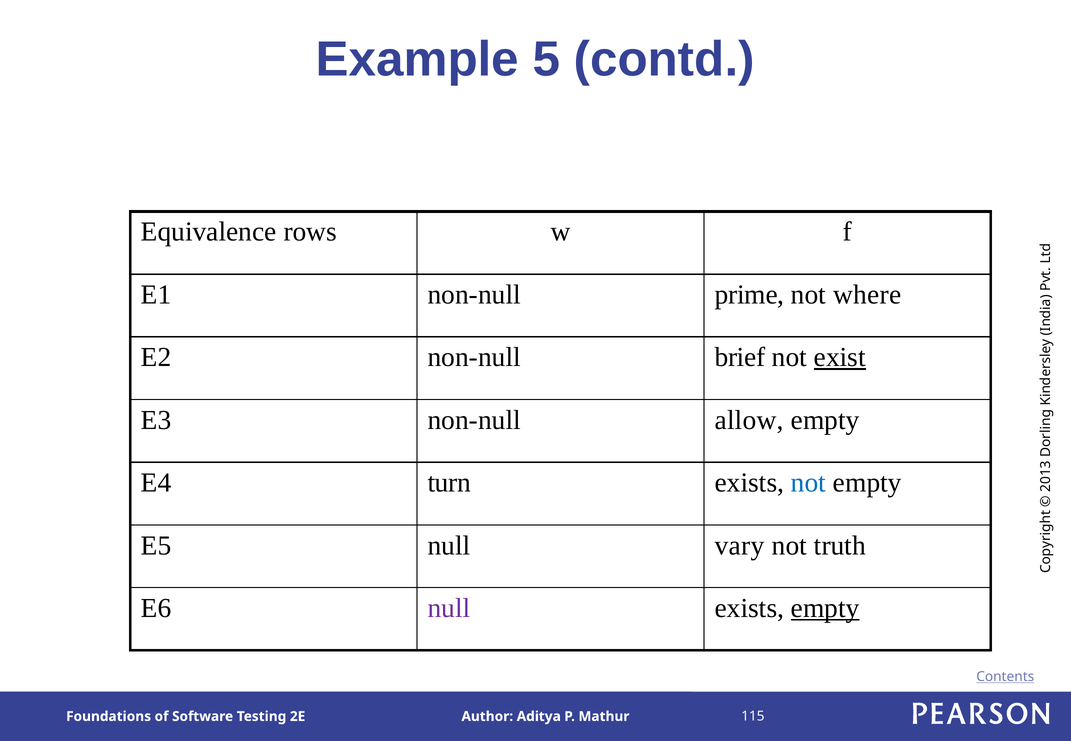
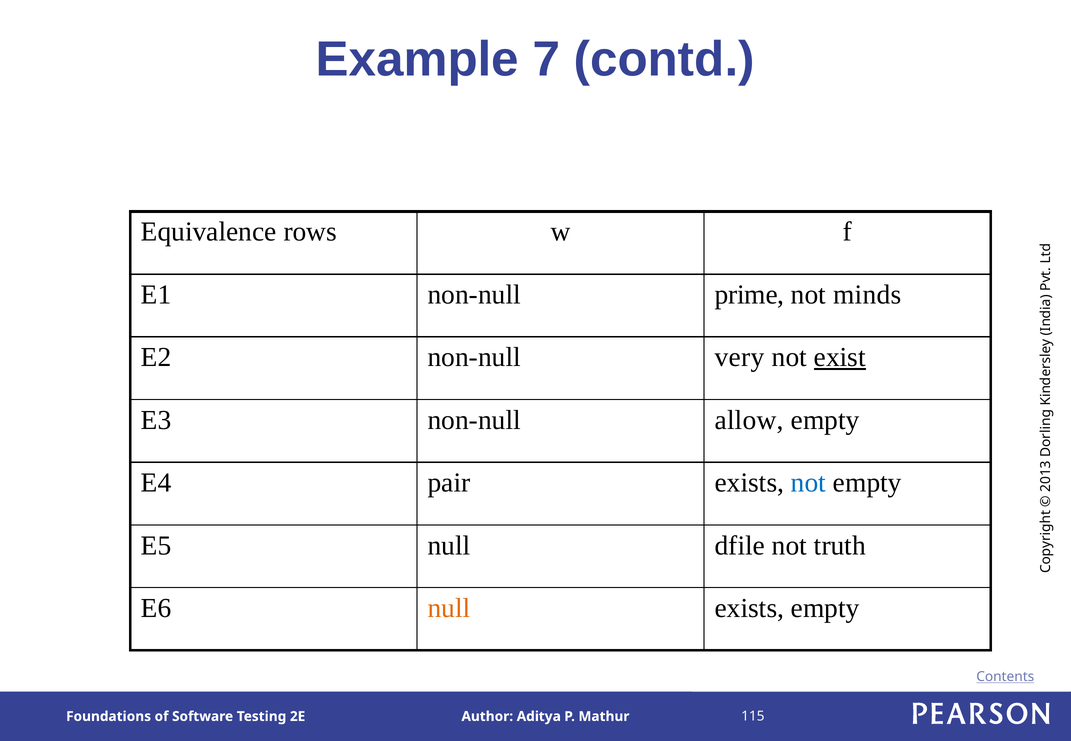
5: 5 -> 7 (546, 59)
where: where -> minds (867, 295)
brief: brief -> very (740, 357)
turn: turn -> pair (449, 483)
vary: vary -> dfile (740, 546)
null colour: purple -> orange (449, 608)
empty underline: present -> none (825, 608)
